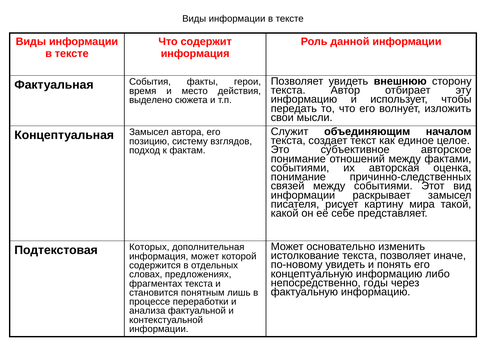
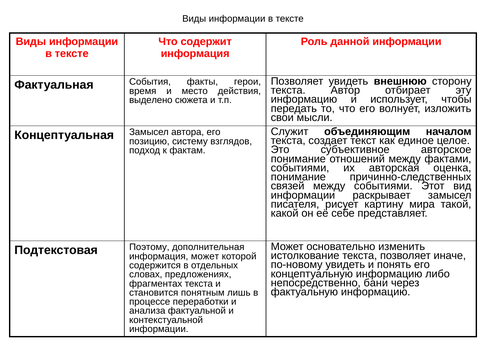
Которых: Которых -> Поэтому (149, 248)
годы: годы -> бани (376, 283)
